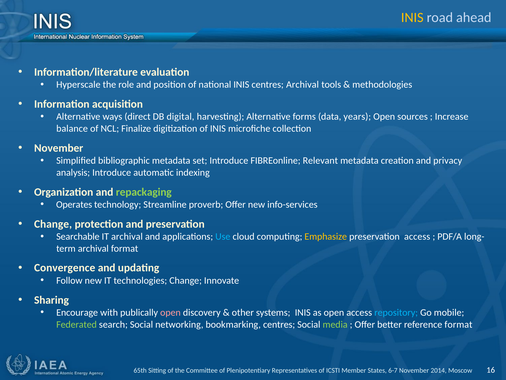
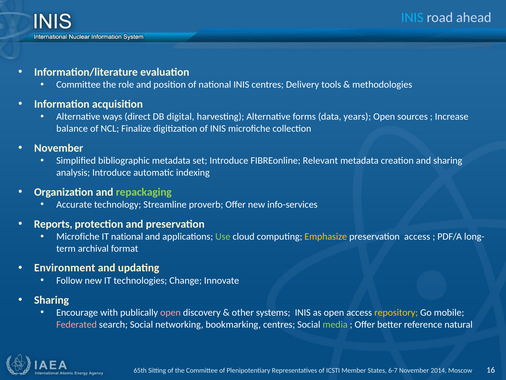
INIS colour: yellow -> light blue (412, 18)
Hyperscale: Hyperscale -> Committee (78, 85)
centres Archival: Archival -> Delivery (303, 85)
and privacy: privacy -> sharing (448, 160)
Operates: Operates -> Accurate (74, 204)
Change: Change -> Reports (53, 224)
Searchable: Searchable -> Microfiche (78, 236)
IT archival: archival -> national (127, 236)
Use colour: light blue -> light green (223, 236)
Convergence: Convergence -> Environment (65, 268)
repository colour: light blue -> yellow (396, 312)
Federated colour: light green -> pink (77, 324)
reference format: format -> natural (459, 324)
